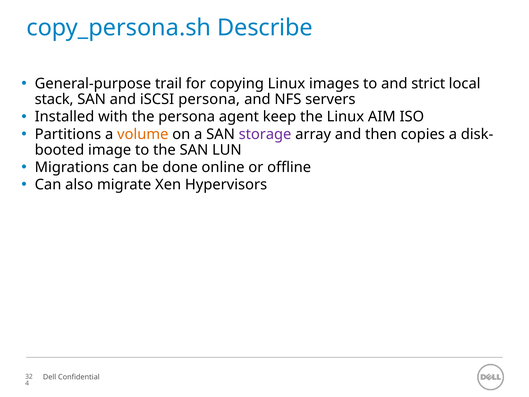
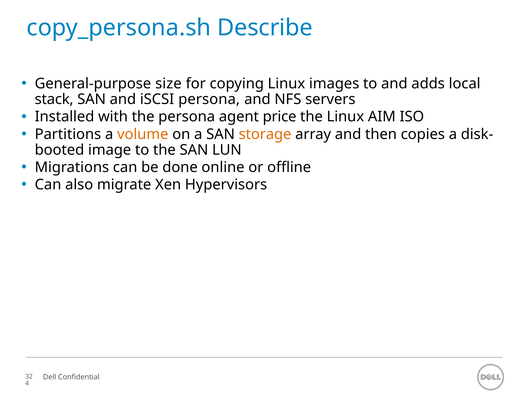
trail: trail -> size (168, 84)
strict: strict -> adds (428, 84)
keep: keep -> price (280, 117)
storage colour: purple -> orange (265, 134)
